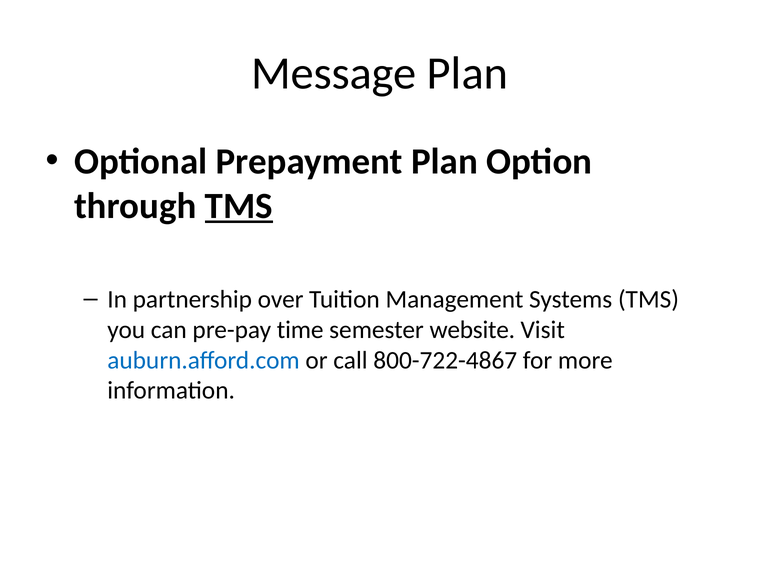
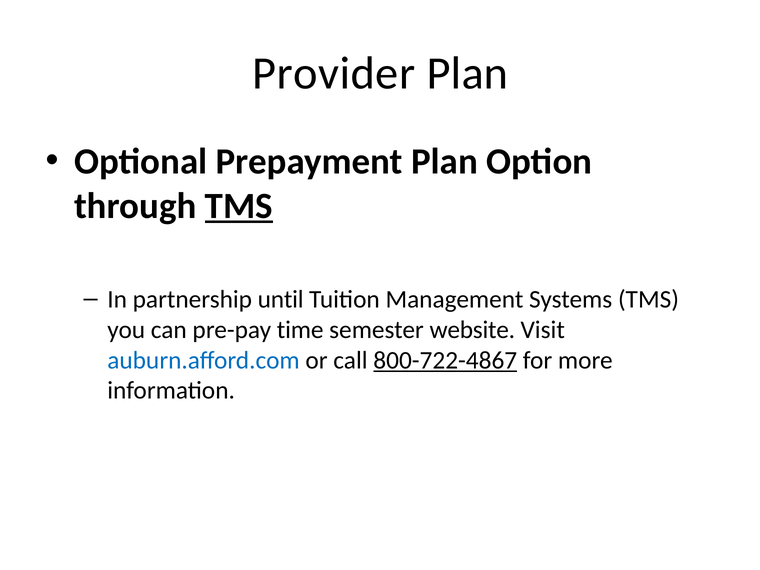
Message: Message -> Provider (334, 74)
over: over -> until (281, 299)
800-722-4867 underline: none -> present (445, 360)
